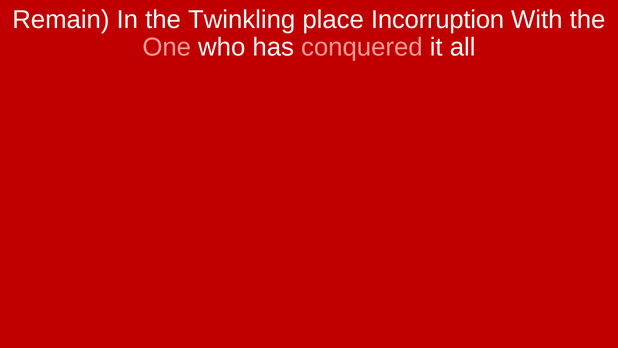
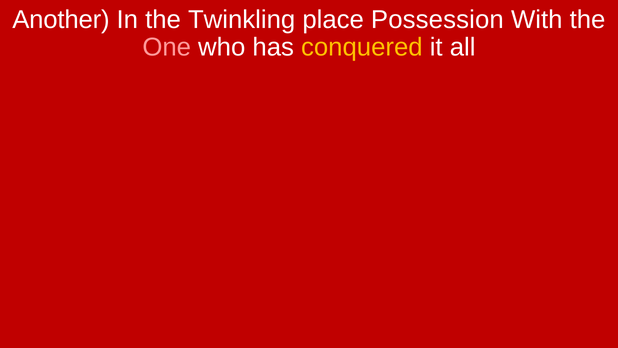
Remain: Remain -> Another (61, 20)
Incorruption: Incorruption -> Possession (437, 20)
conquered colour: pink -> yellow (362, 47)
